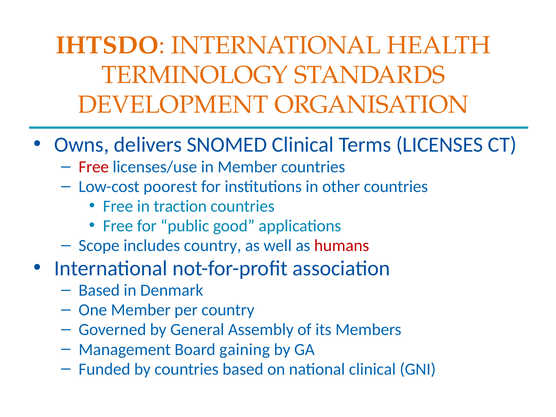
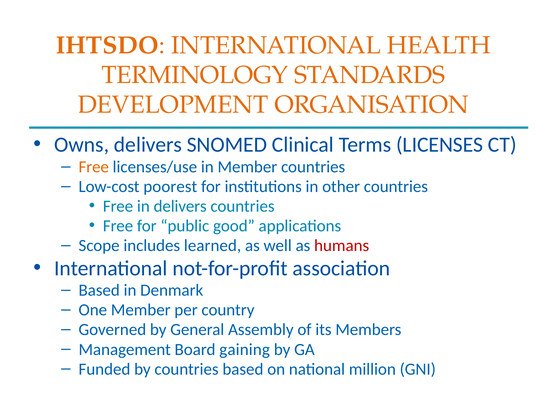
Free colour: red -> orange (94, 167)
in traction: traction -> delivers (180, 206)
includes country: country -> learned (213, 246)
national clinical: clinical -> million (372, 369)
